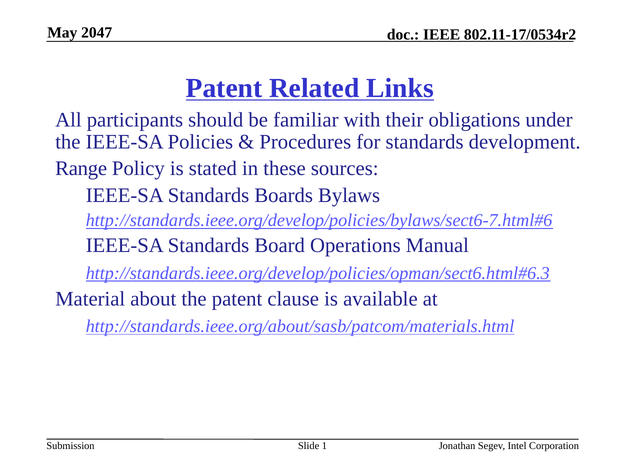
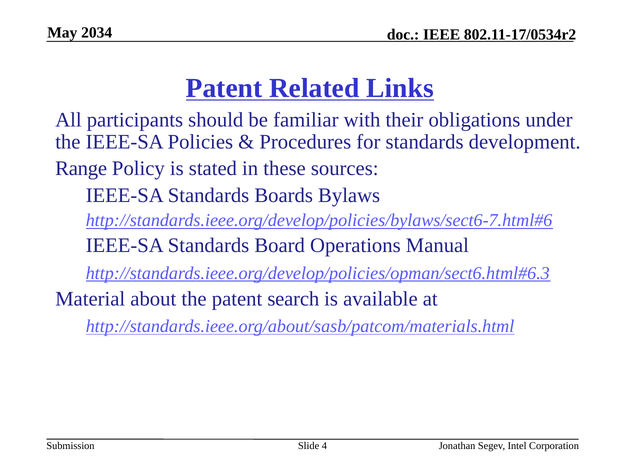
2047: 2047 -> 2034 (97, 33)
clause: clause -> search (293, 299)
1: 1 -> 4 (324, 446)
